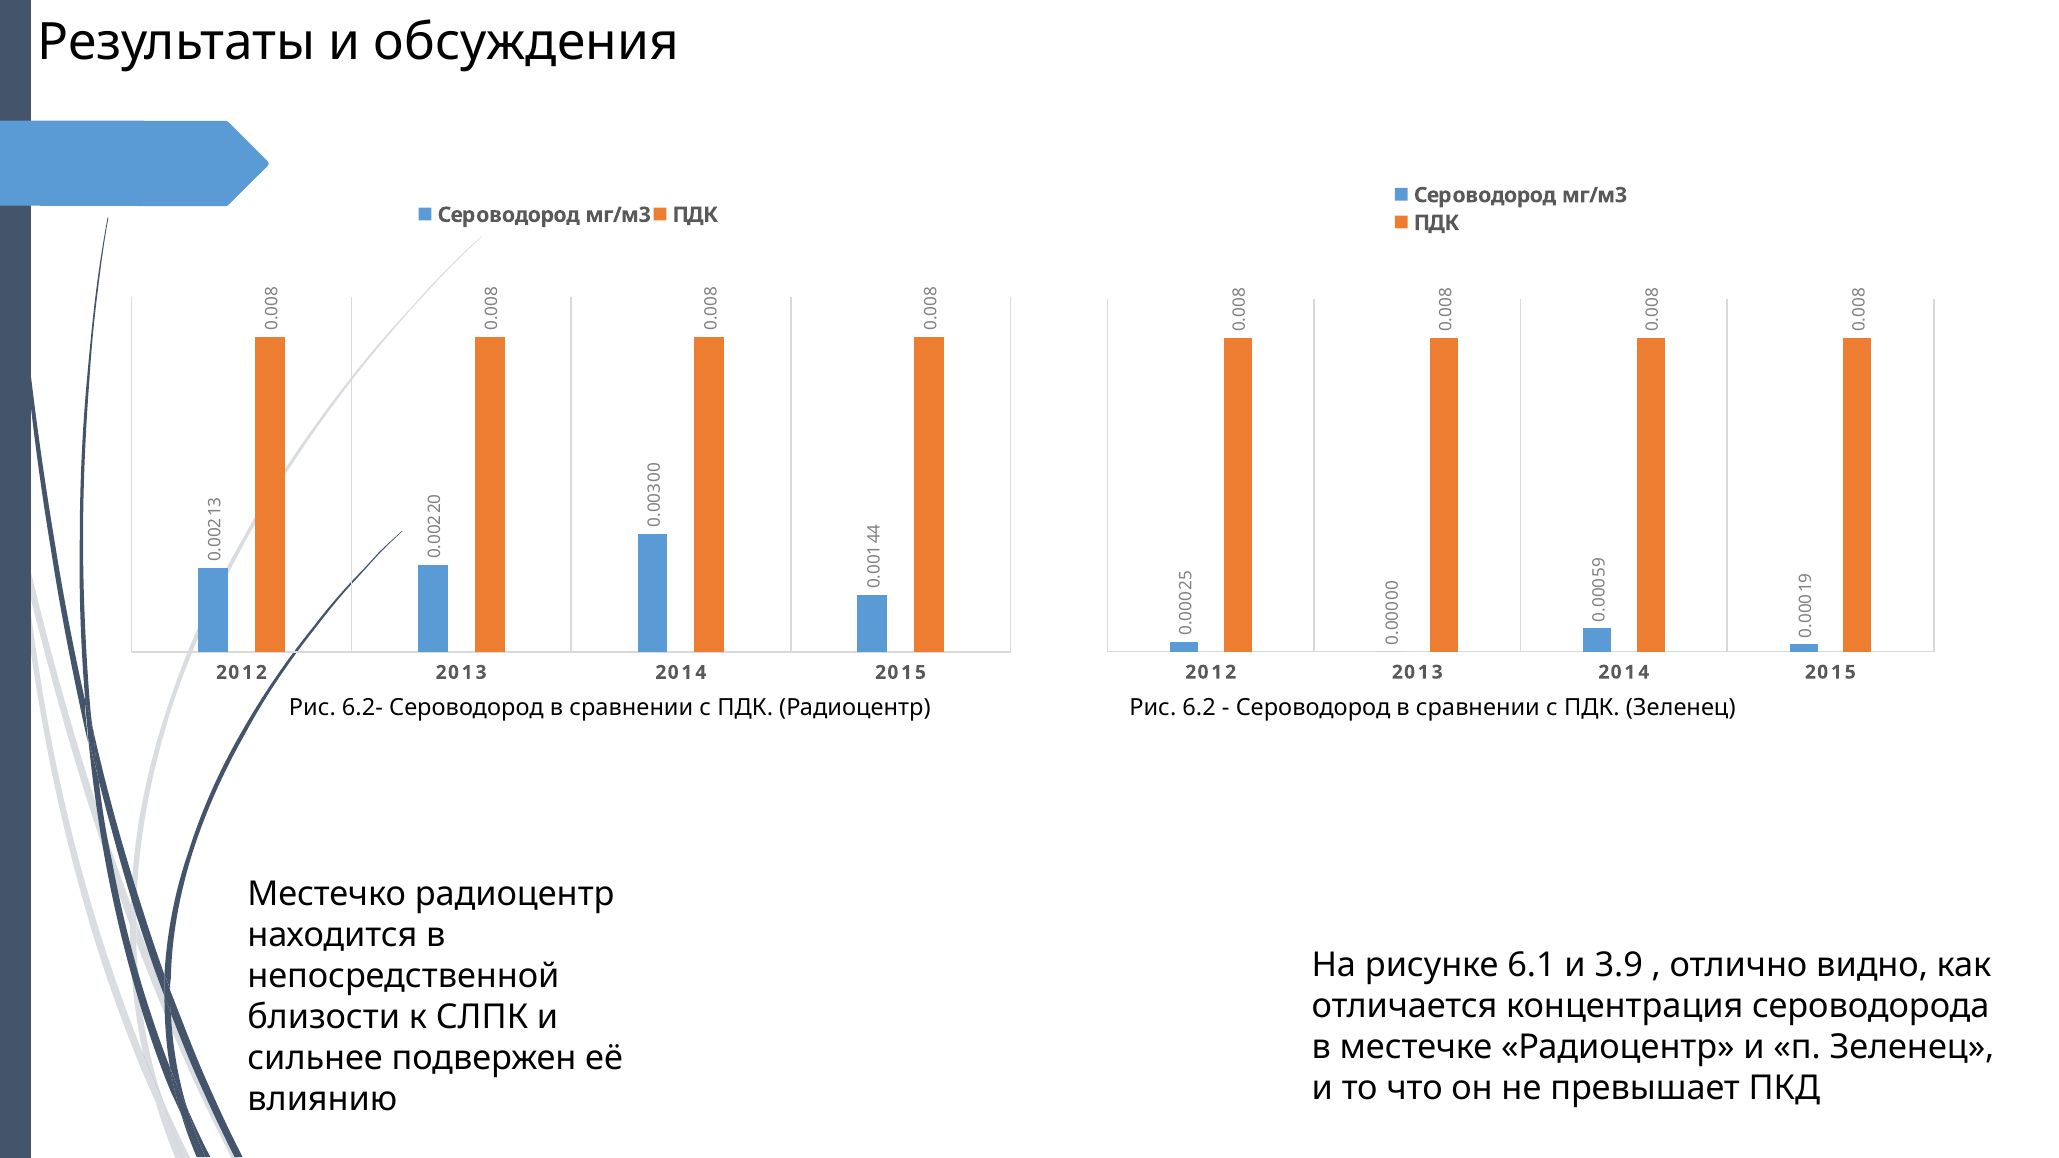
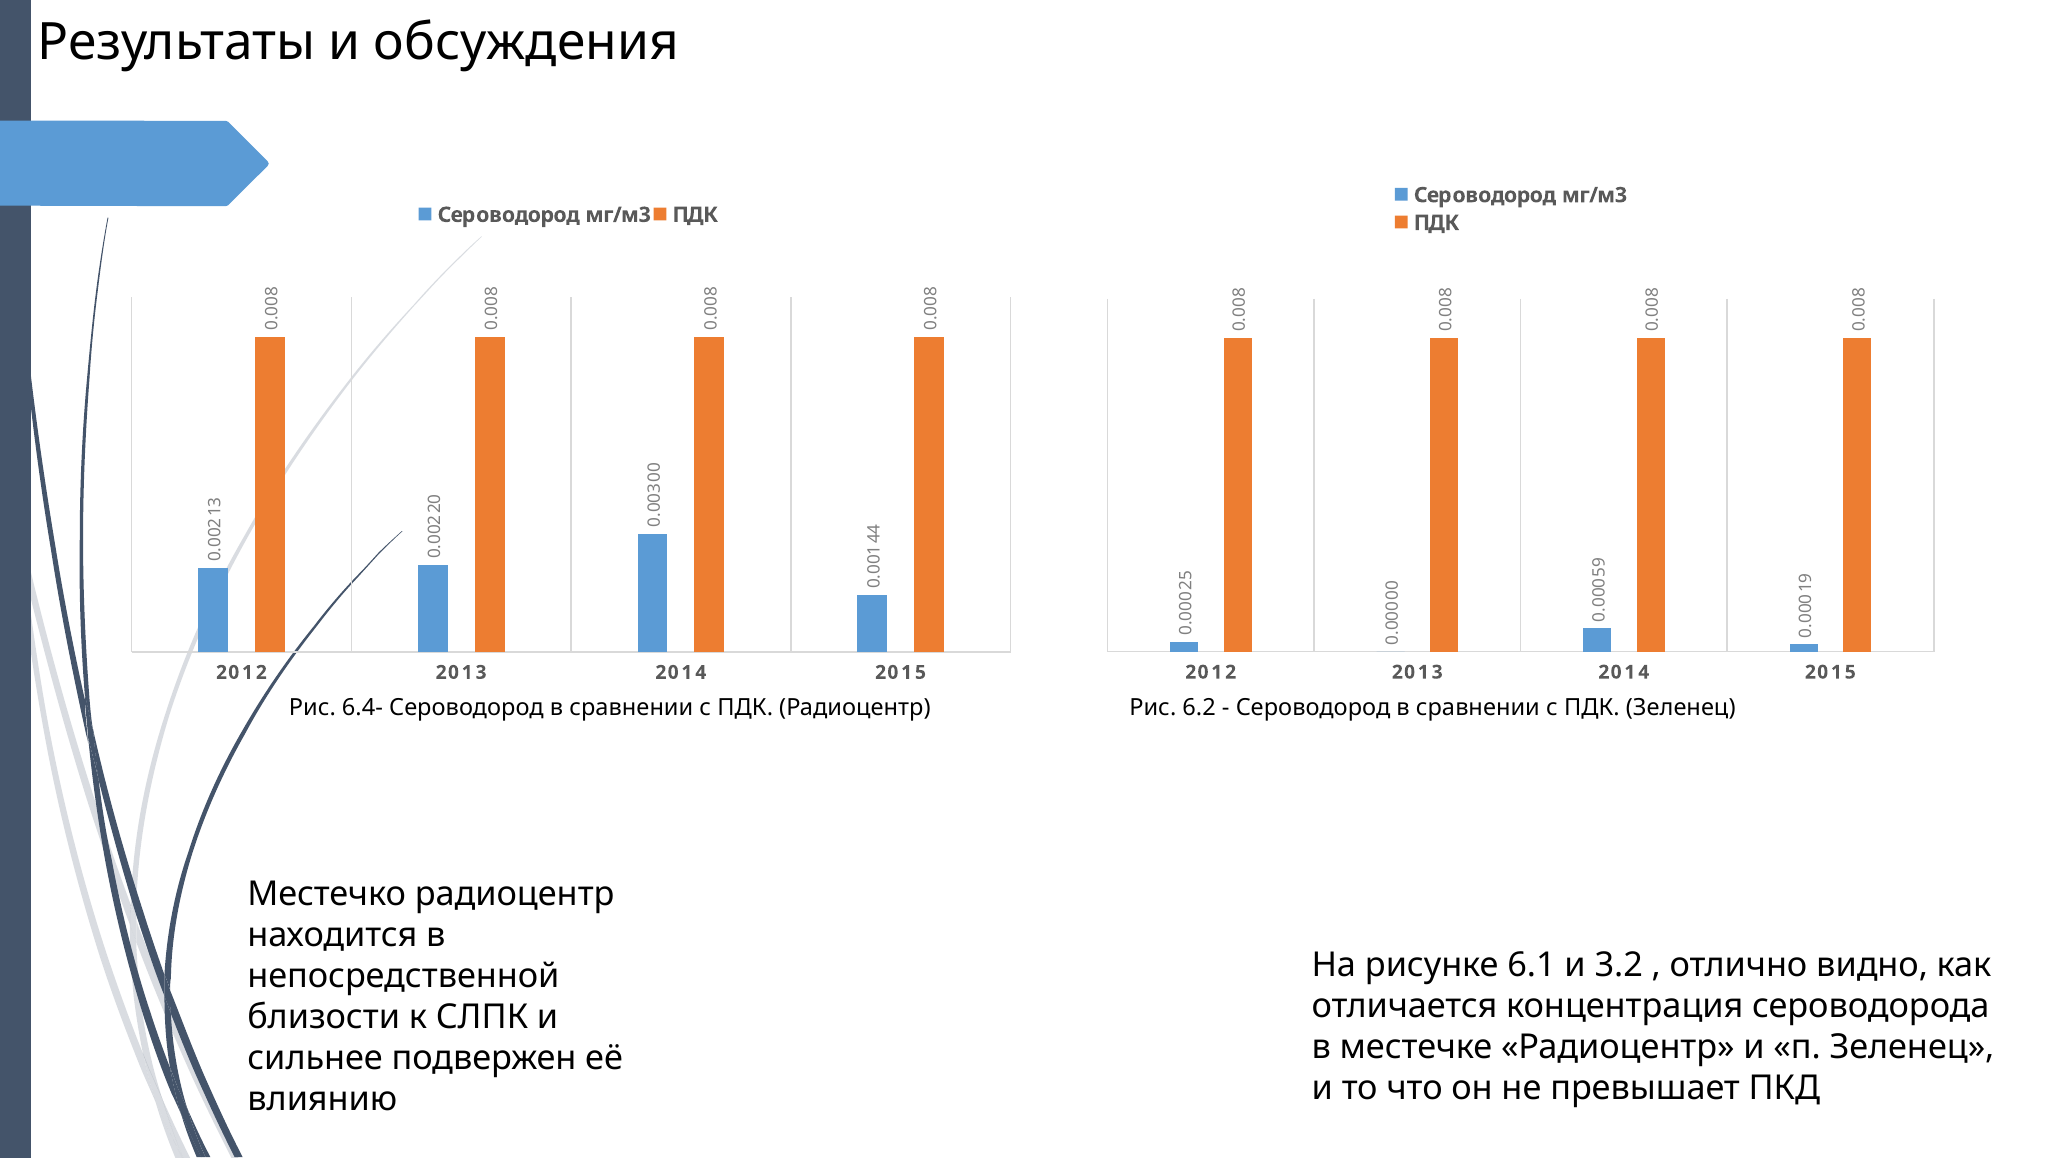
6.2-: 6.2- -> 6.4- (362, 708)
3.9: 3.9 -> 3.2 (1619, 965)
